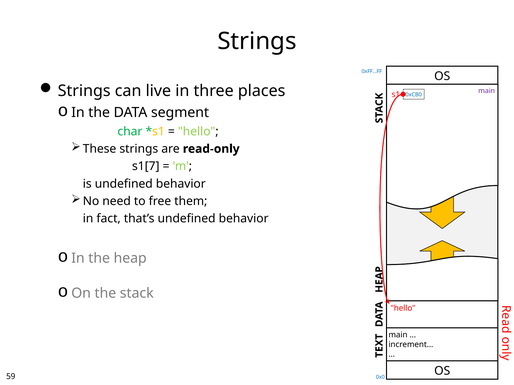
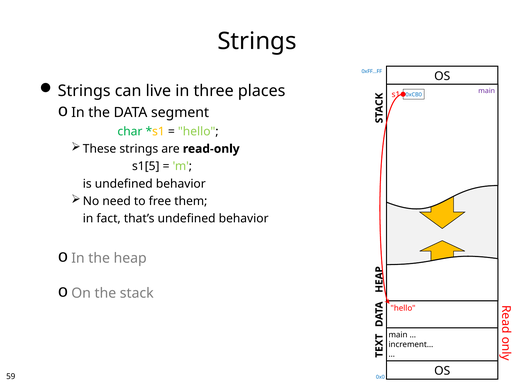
s1[7: s1[7 -> s1[5 (146, 167)
